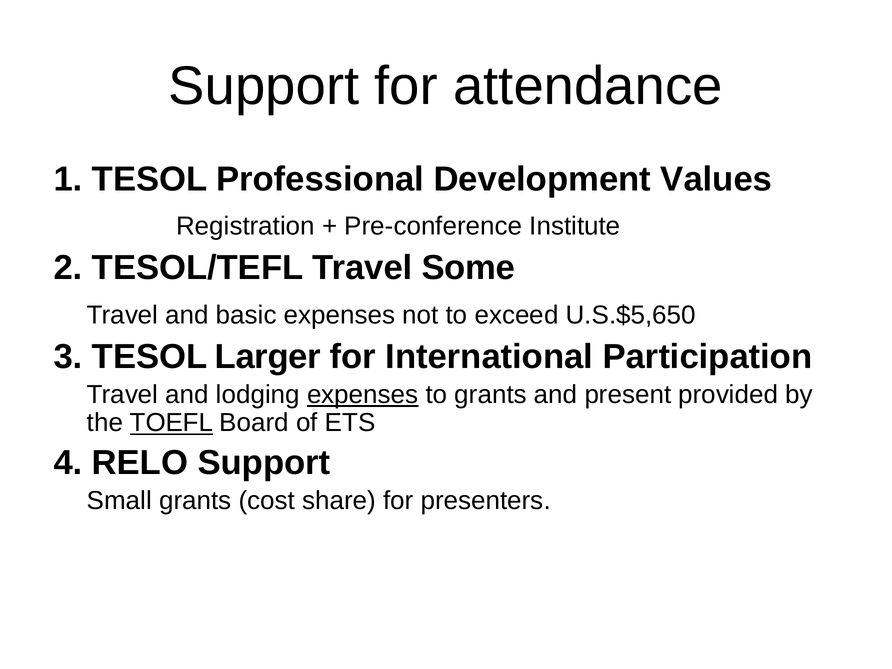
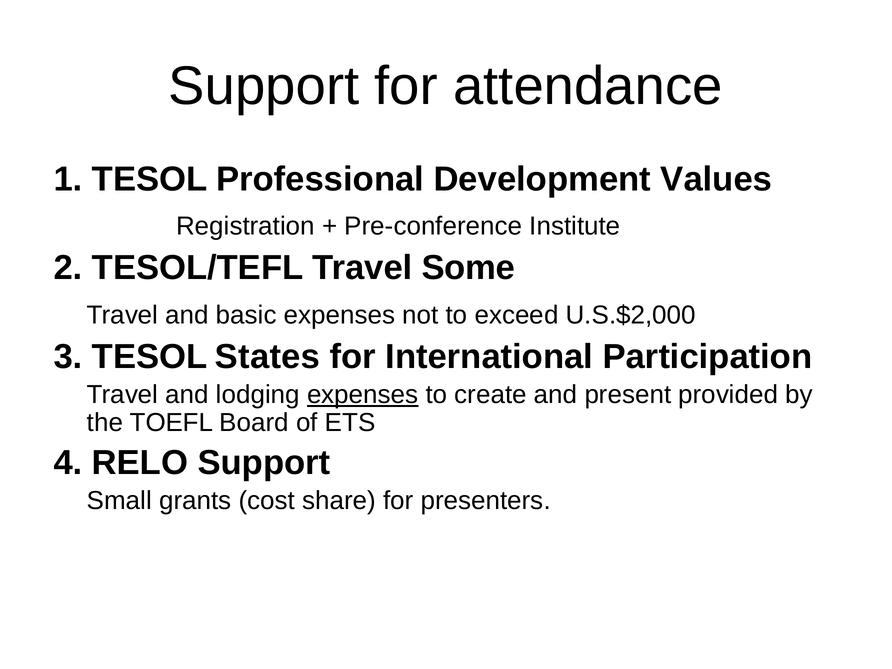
U.S.$5,650: U.S.$5,650 -> U.S.$2,000 (631, 315)
Larger: Larger -> States (268, 357)
to grants: grants -> create (491, 395)
TOEFL underline: present -> none (172, 423)
